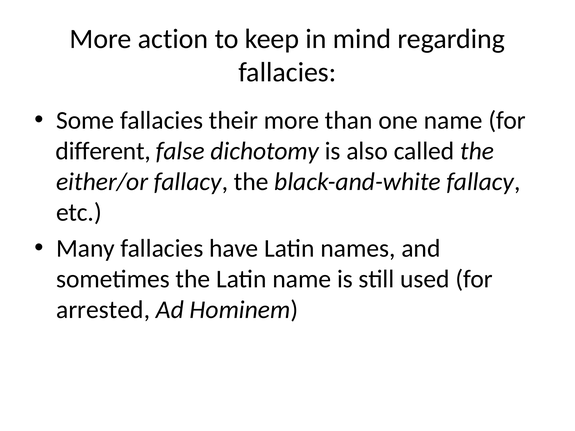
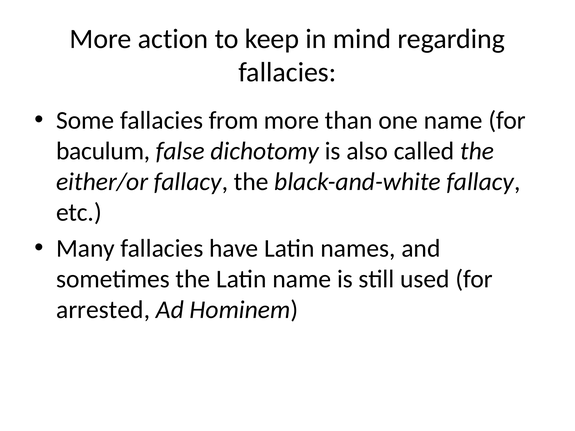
their: their -> from (234, 121)
different: different -> baculum (103, 151)
